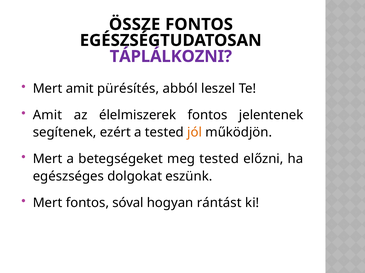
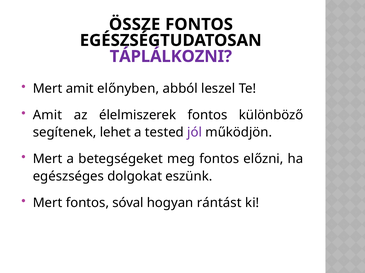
pürésítés: pürésítés -> előnyben (128, 89)
jelentenek: jelentenek -> különböző (271, 115)
ezért: ezért -> lehet (115, 133)
jól colour: orange -> purple (195, 133)
meg tested: tested -> fontos (219, 159)
